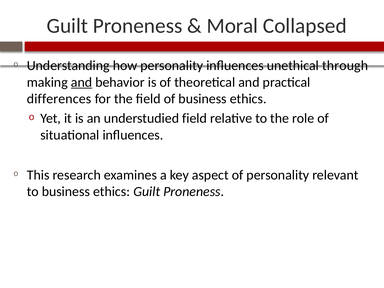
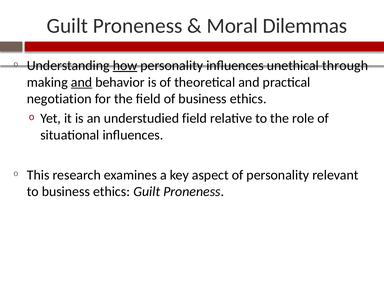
Collapsed: Collapsed -> Dilemmas (305, 26)
how underline: none -> present (125, 66)
differences: differences -> negotiation (59, 99)
